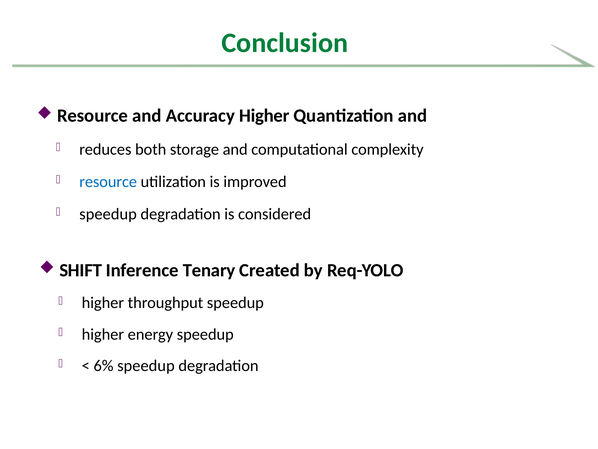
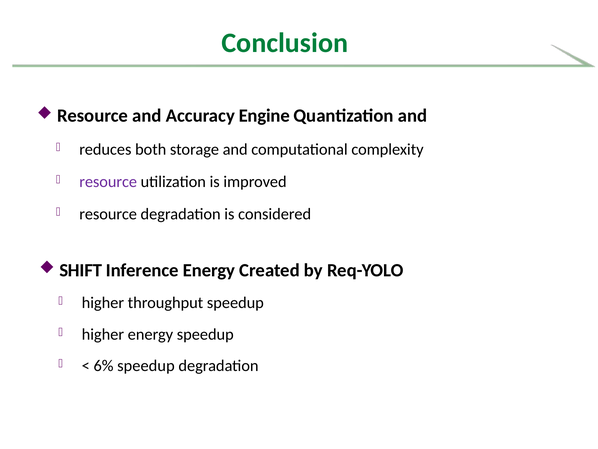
Accuracy Higher: Higher -> Engine (264, 116)
resource colour: blue -> purple (108, 182)
speedup: speedup -> resource (108, 214)
Inference Tenary: Tenary -> Energy (209, 270)
